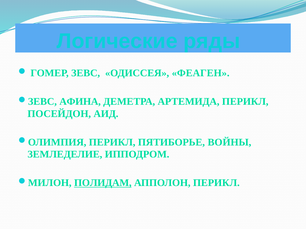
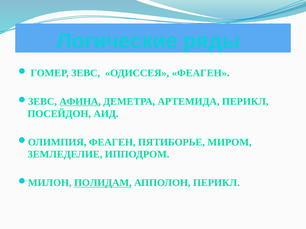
АФИНА underline: none -> present (80, 102)
ПЕРИКЛ: ПЕРИКЛ -> ФЕАГЕН (112, 142)
ВОЙНЫ: ВОЙНЫ -> МИРОМ (230, 142)
